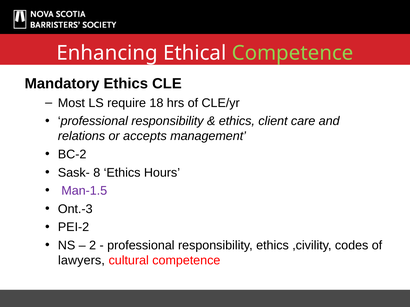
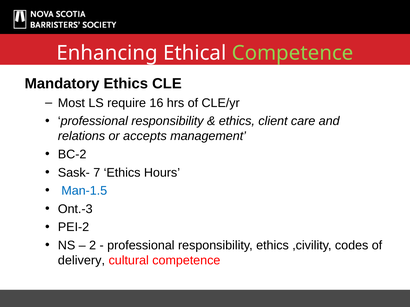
18: 18 -> 16 (156, 103)
8: 8 -> 7 (97, 173)
Man-1.5 colour: purple -> blue (84, 191)
lawyers: lawyers -> delivery (81, 261)
